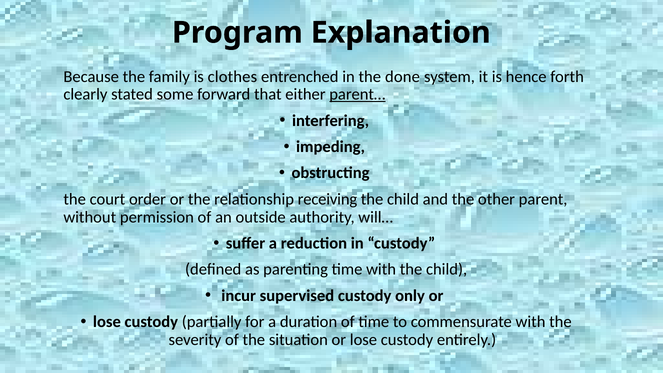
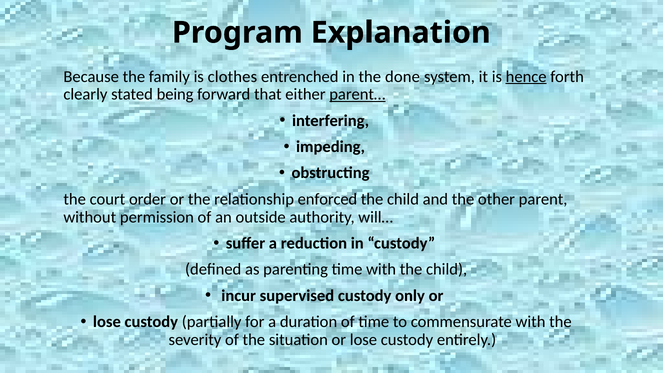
hence underline: none -> present (526, 77)
some: some -> being (175, 94)
receiving: receiving -> enforced (327, 199)
